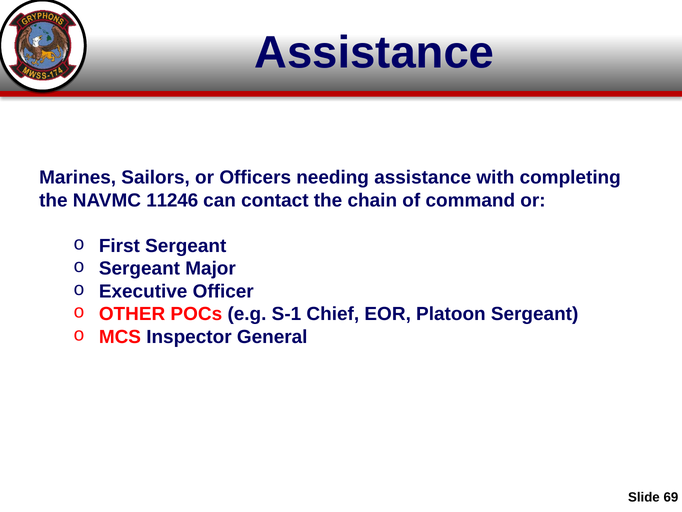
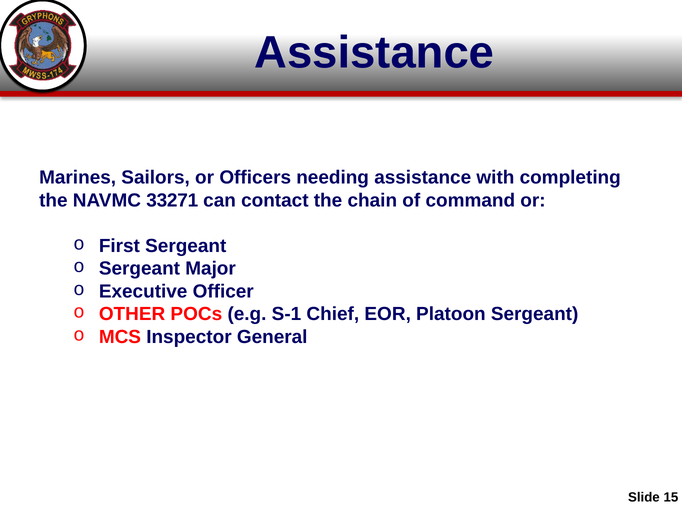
11246: 11246 -> 33271 (172, 200)
69: 69 -> 15 (671, 497)
